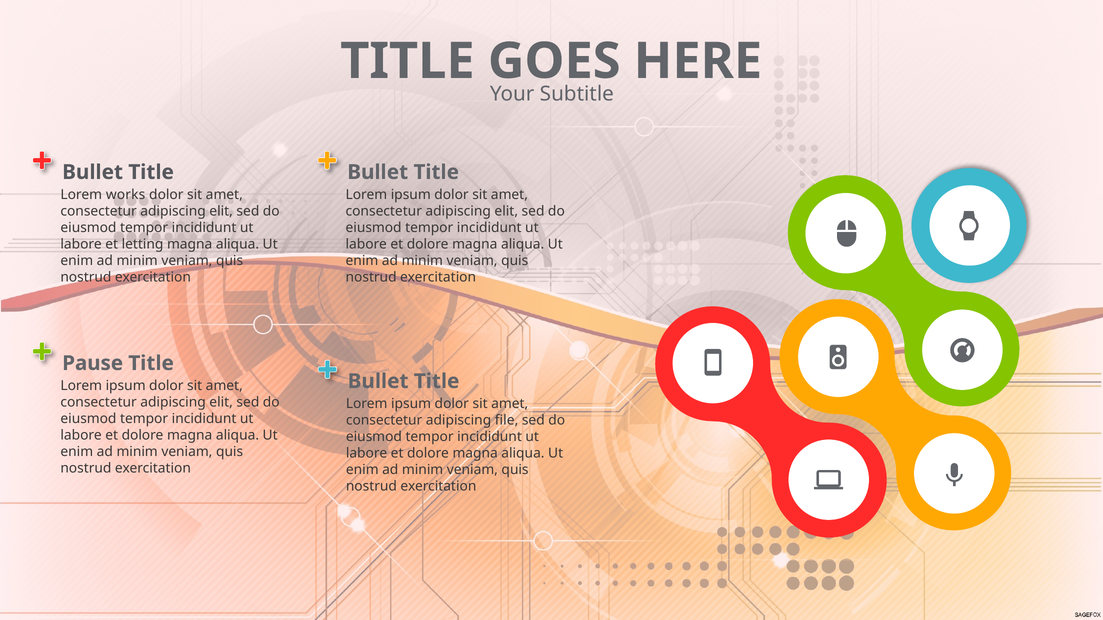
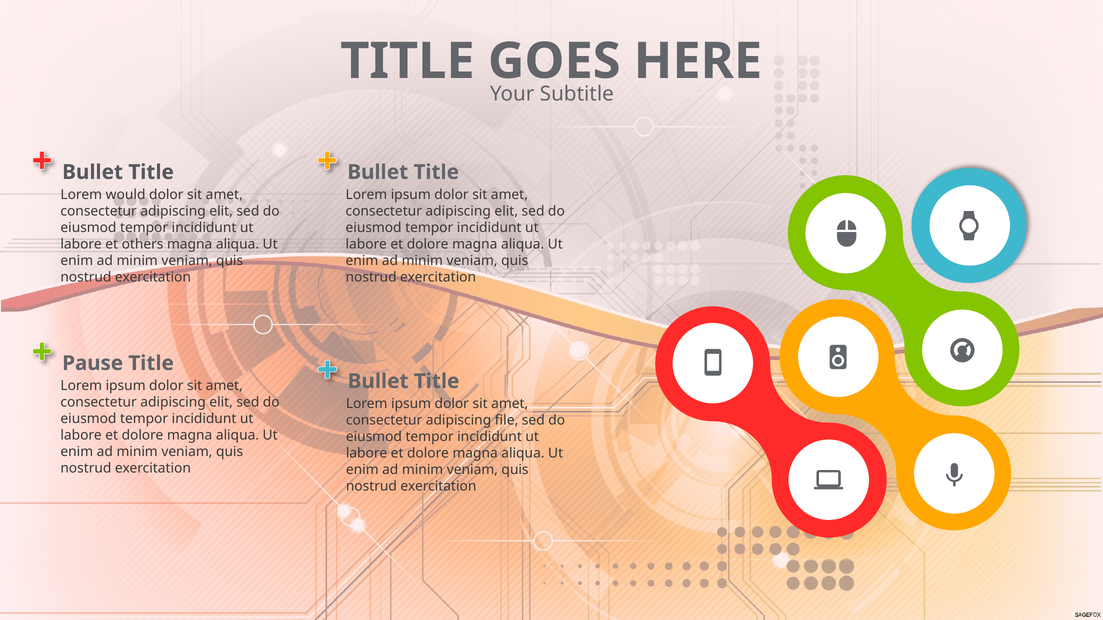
works: works -> would (126, 195)
letting: letting -> others (143, 244)
